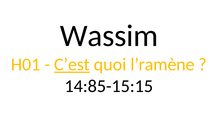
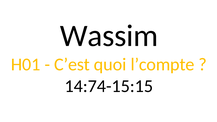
C’est underline: present -> none (72, 64)
l’ramène: l’ramène -> l’compte (162, 64)
14:85-15:15: 14:85-15:15 -> 14:74-15:15 (109, 86)
